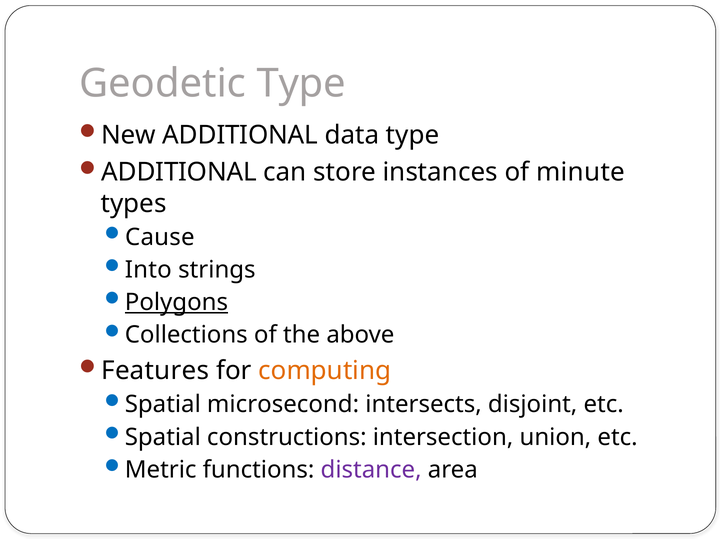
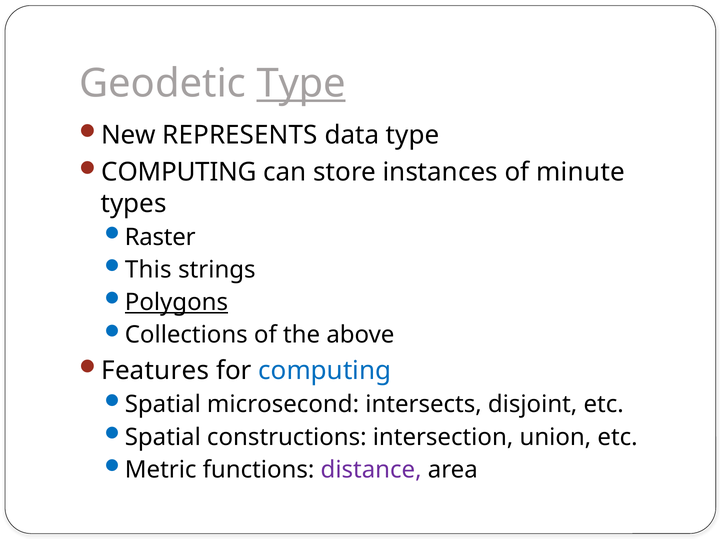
Type underline: none -> present (301, 83)
New ADDITIONAL: ADDITIONAL -> REPRESENTS (240, 135)
ADDITIONAL: ADDITIONAL -> COMPUTING (179, 172)
Cause: Cause -> Raster (160, 237)
Into: Into -> This (148, 270)
computing colour: orange -> blue (325, 371)
